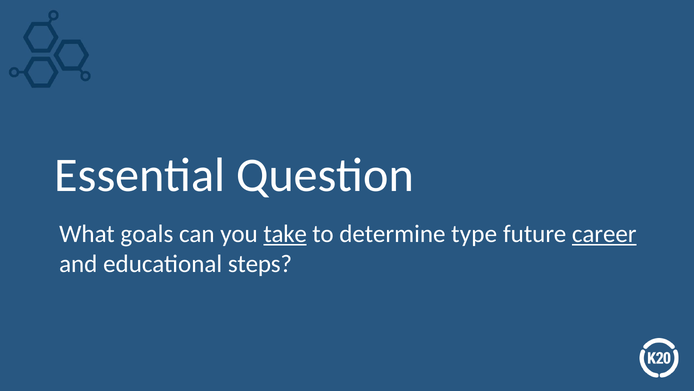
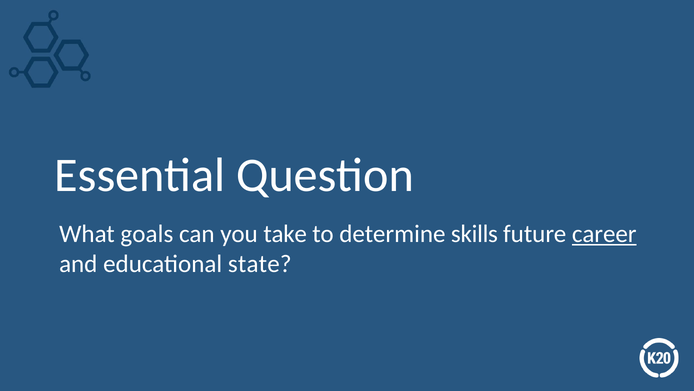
take underline: present -> none (285, 233)
type: type -> skills (474, 233)
steps: steps -> state (260, 263)
